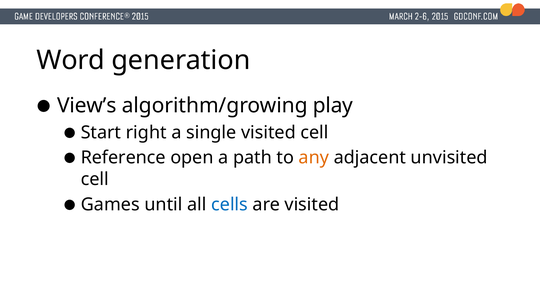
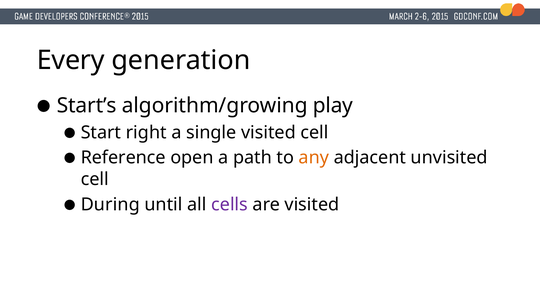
Word: Word -> Every (71, 60)
View’s: View’s -> Start’s (87, 106)
Games: Games -> During (110, 204)
cells colour: blue -> purple (230, 204)
